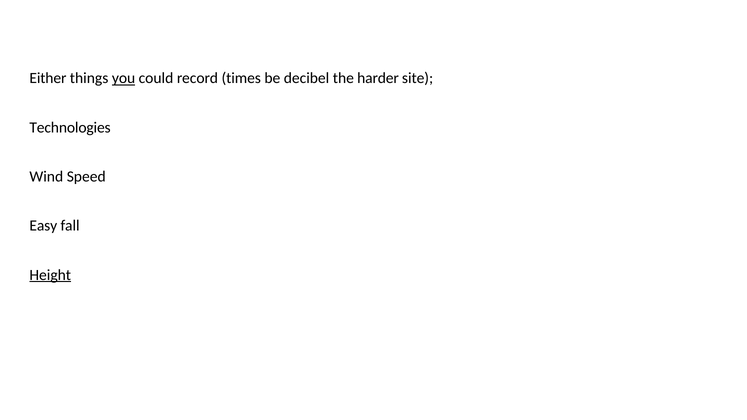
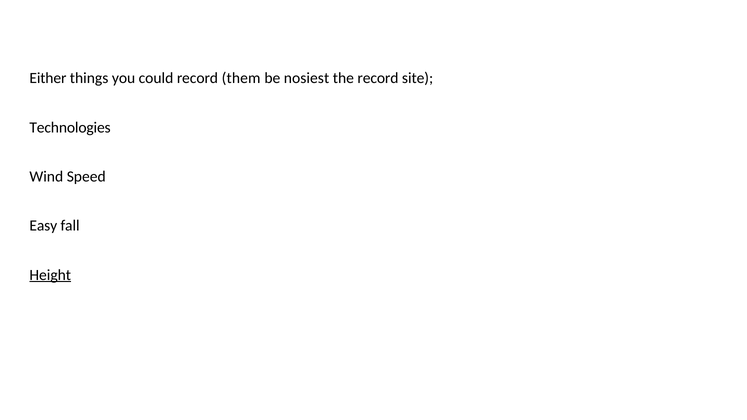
you underline: present -> none (124, 78)
times: times -> them (241, 78)
decibel: decibel -> nosiest (307, 78)
the harder: harder -> record (378, 78)
